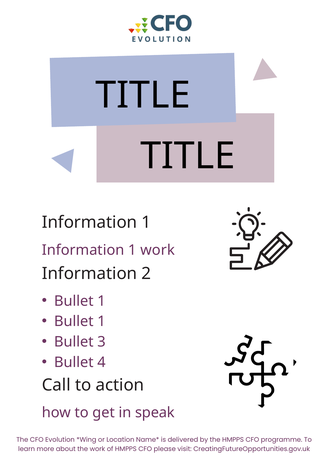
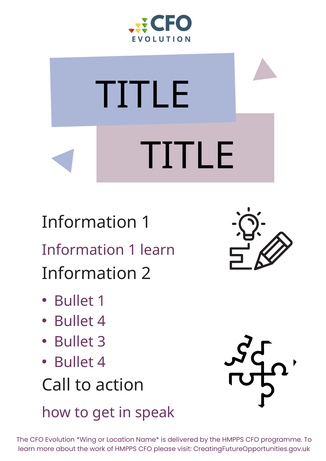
1 work: work -> learn (158, 250)
1: 1 -> 4 (102, 322)
